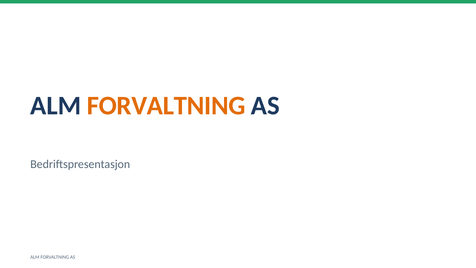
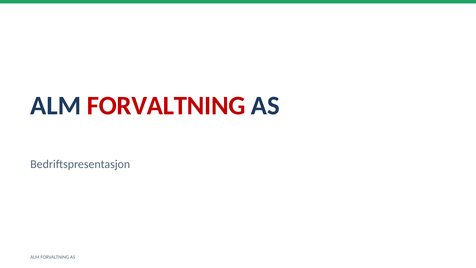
FORVALTNING colour: orange -> red (166, 106)
